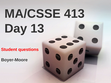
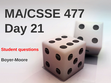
413: 413 -> 477 (74, 14)
13: 13 -> 21 (37, 29)
